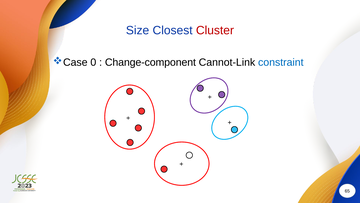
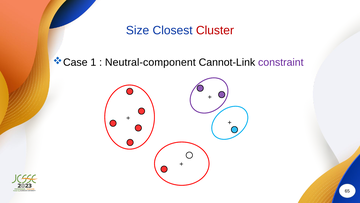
0: 0 -> 1 (93, 62)
Change-component: Change-component -> Neutral-component (150, 62)
constraint colour: blue -> purple (281, 62)
